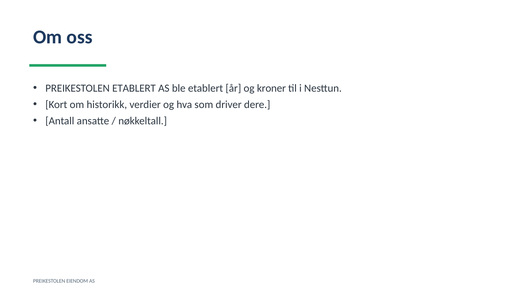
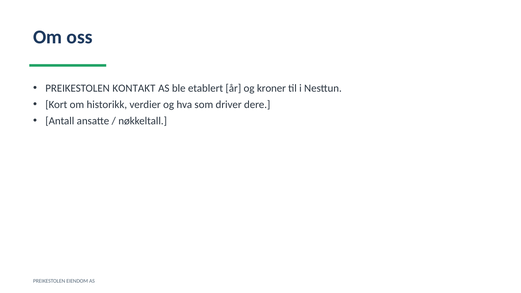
PREIKESTOLEN ETABLERT: ETABLERT -> KONTAKT (134, 88)
